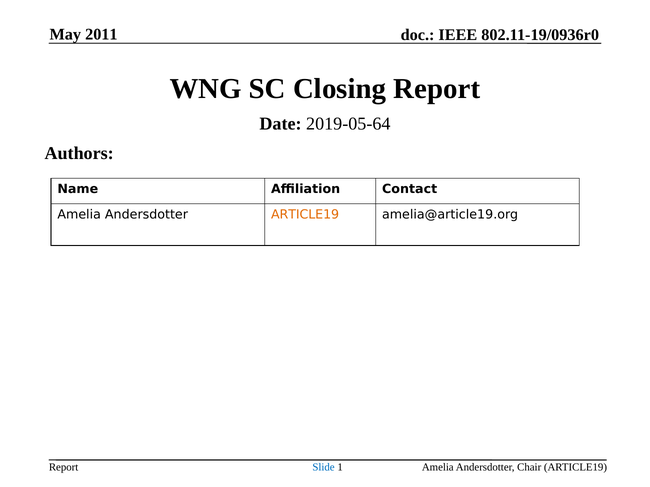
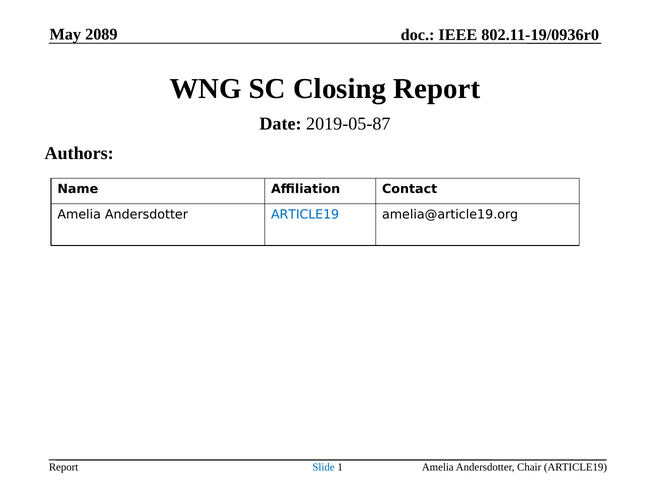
2011: 2011 -> 2089 (101, 35)
2019-05-64: 2019-05-64 -> 2019-05-87 (348, 124)
ARTICLE19 colour: orange -> blue (305, 215)
